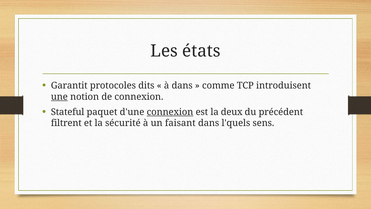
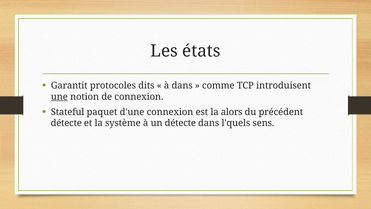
connexion underline: present -> none (170, 112)
deux: deux -> alors (232, 112)
filtrent: filtrent -> détecte (66, 123)
sécurité: sécurité -> système (123, 123)
un faisant: faisant -> détecte (180, 123)
